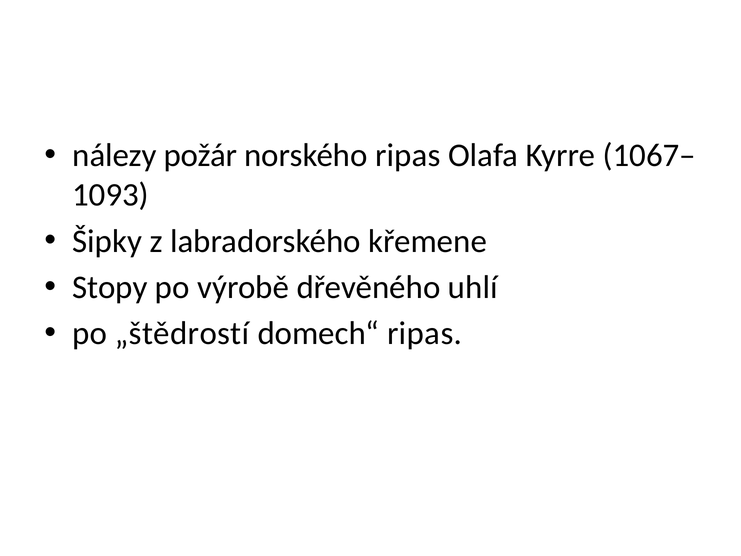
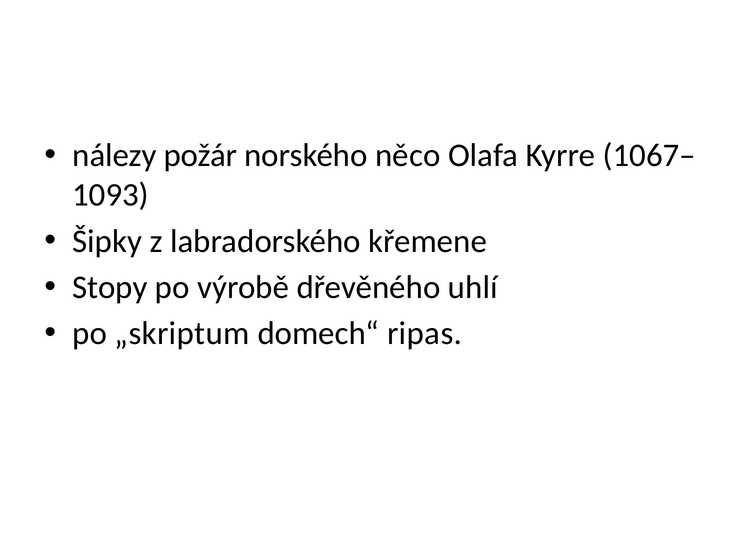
norského ripas: ripas -> něco (408, 155)
„štědrostí: „štědrostí -> „skriptum (182, 333)
